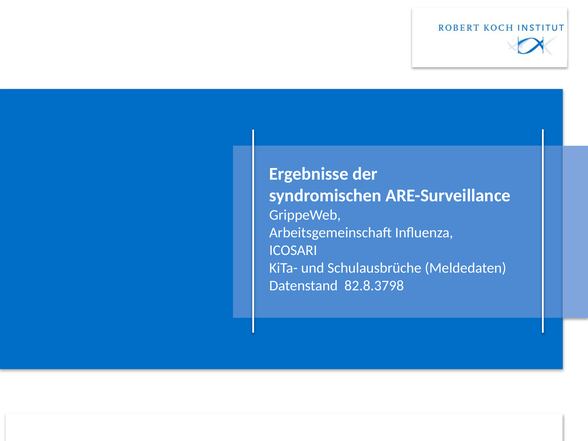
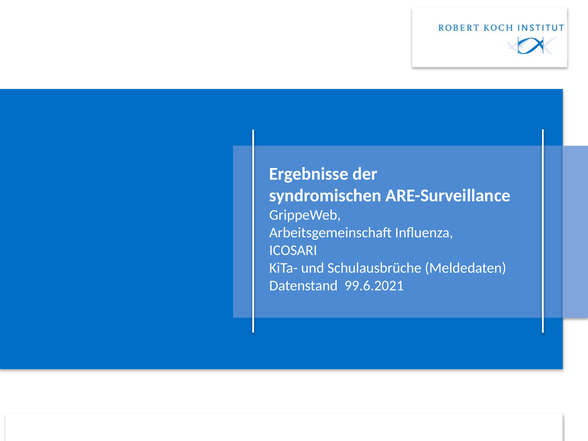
82.8.3798: 82.8.3798 -> 99.6.2021 (374, 286)
